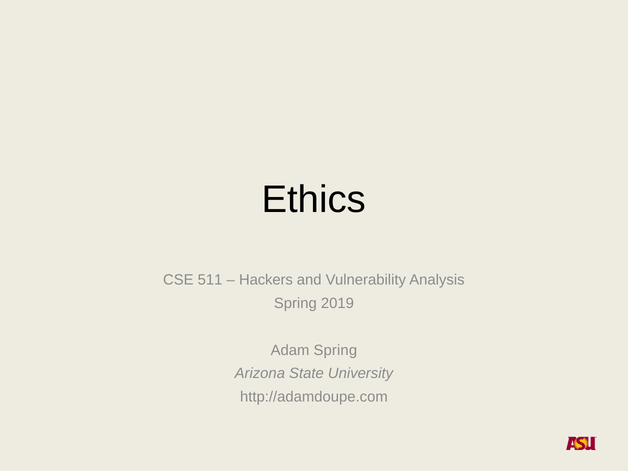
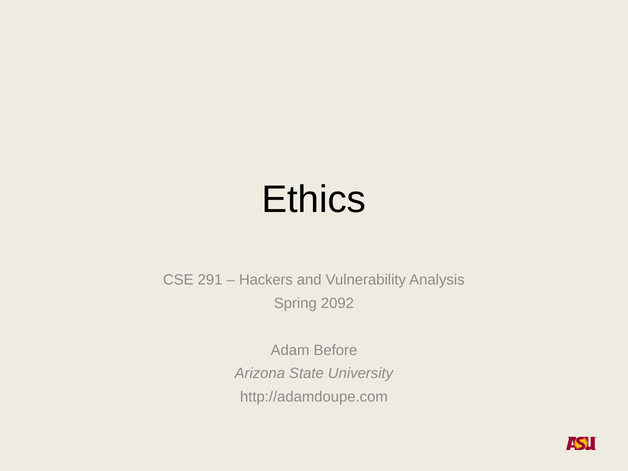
511: 511 -> 291 (210, 280)
2019: 2019 -> 2092 (337, 303)
Adam Spring: Spring -> Before (335, 350)
